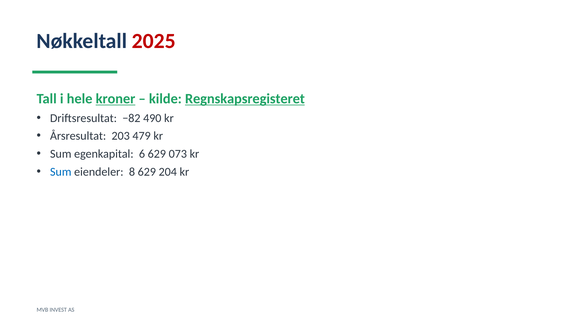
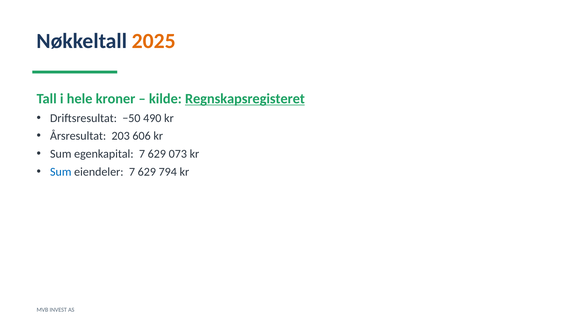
2025 colour: red -> orange (154, 41)
kroner underline: present -> none (115, 99)
−82: −82 -> −50 (131, 118)
479: 479 -> 606 (142, 136)
egenkapital 6: 6 -> 7 (142, 154)
eiendeler 8: 8 -> 7 (132, 172)
204: 204 -> 794 (168, 172)
